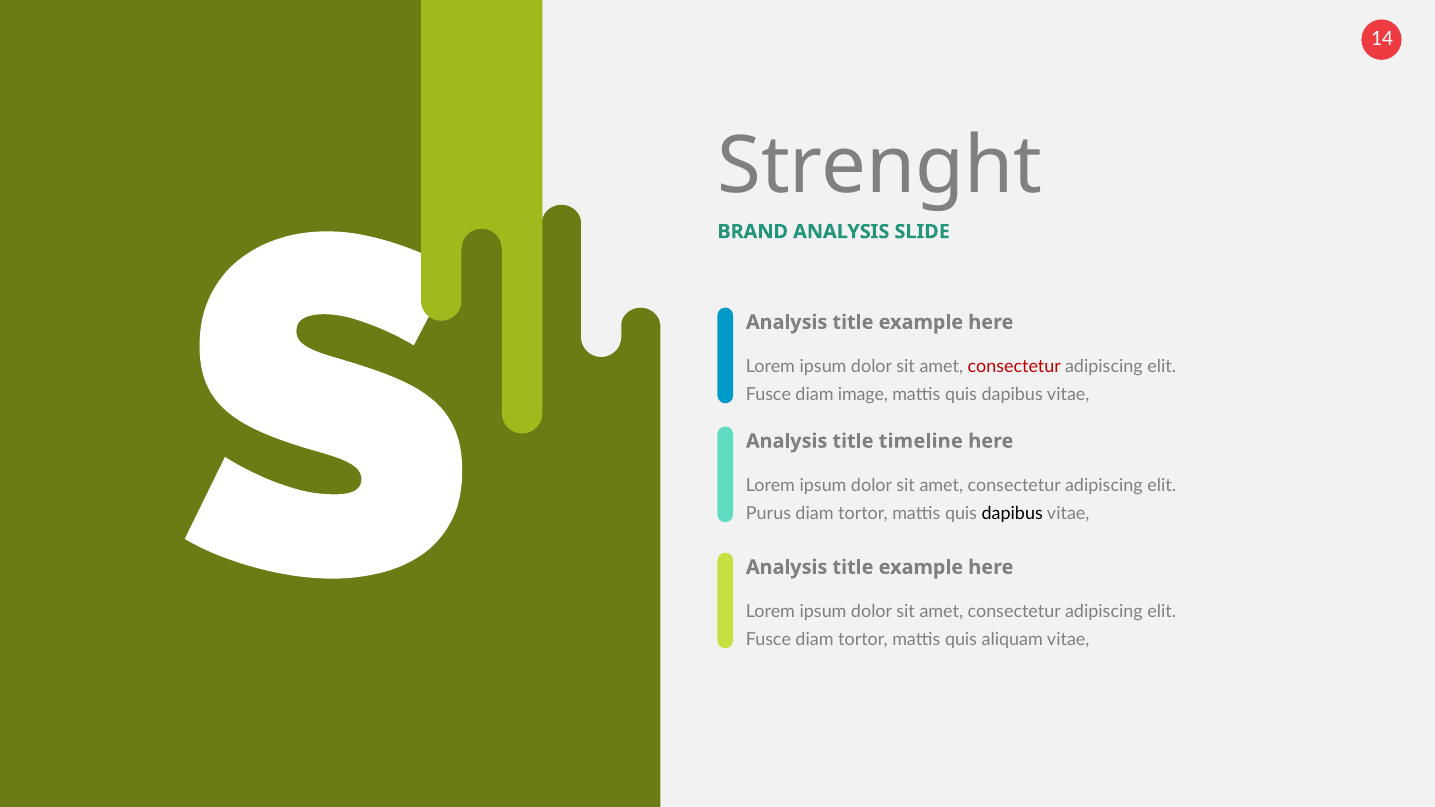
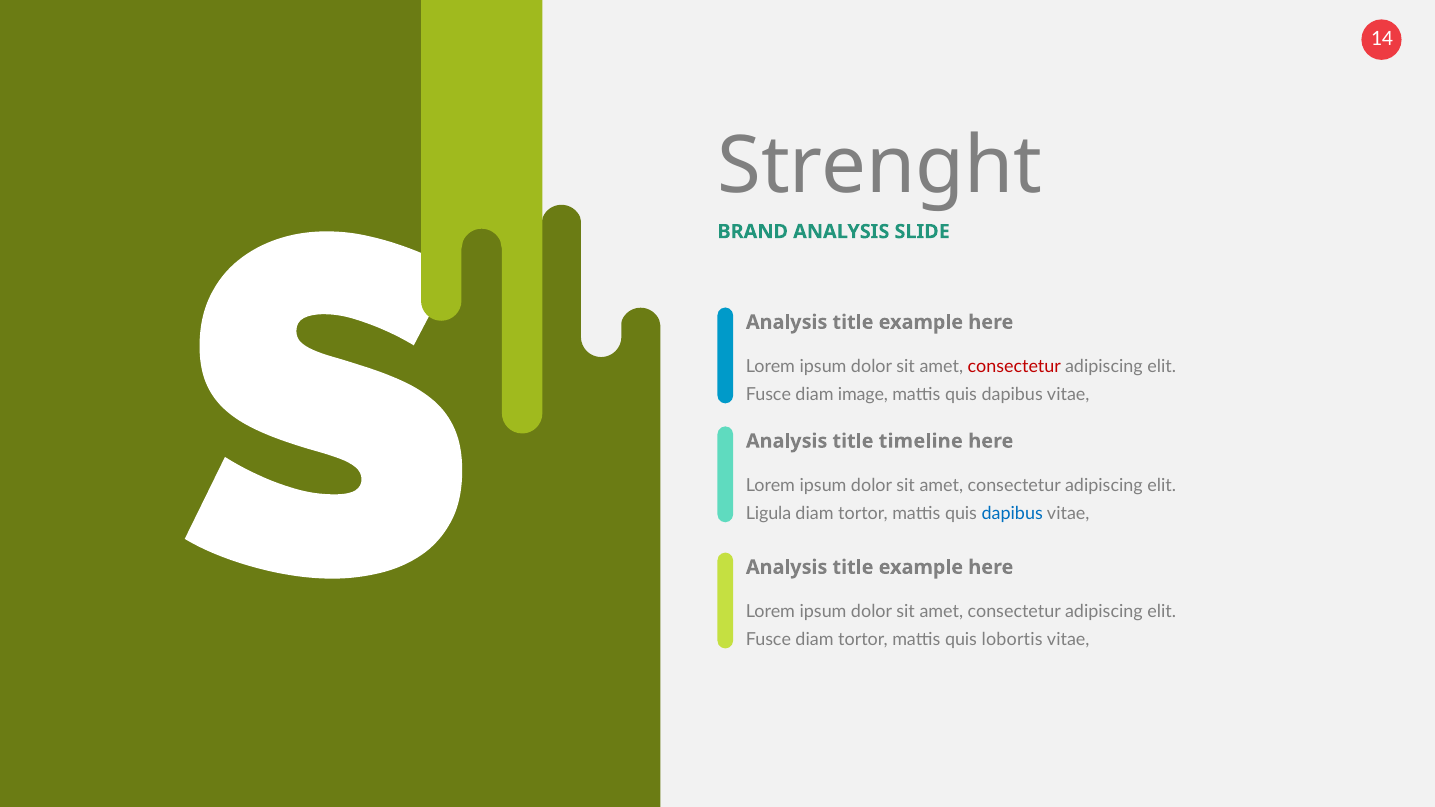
Purus: Purus -> Ligula (769, 513)
dapibus colour: black -> blue (1012, 513)
aliquam: aliquam -> lobortis (1012, 639)
